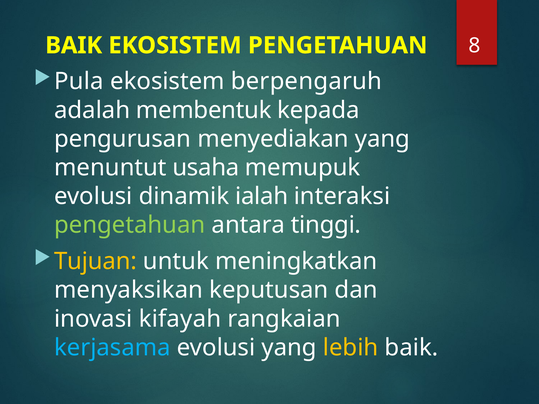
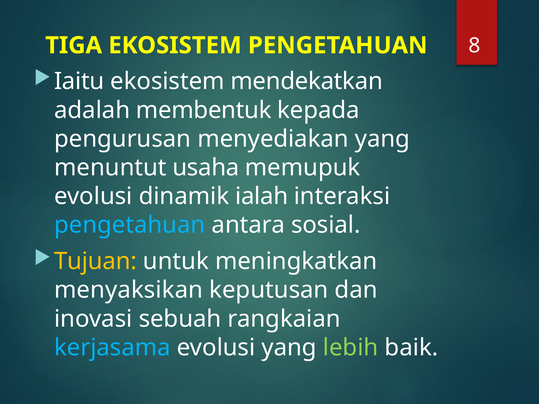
BAIK: BAIK -> TIGA (74, 45)
Pula: Pula -> Iaitu (79, 81)
berpengaruh: berpengaruh -> mendekatkan (307, 81)
pengetahuan colour: light green -> light blue (130, 225)
tinggi: tinggi -> sosial (326, 225)
kifayah: kifayah -> sebuah (180, 319)
lebih colour: yellow -> light green (351, 348)
